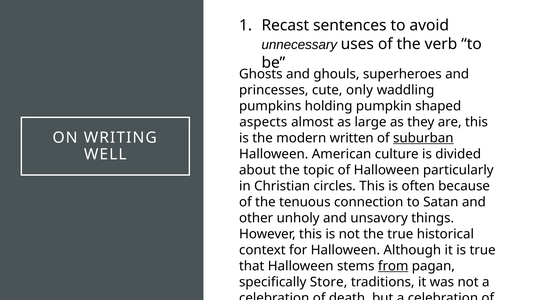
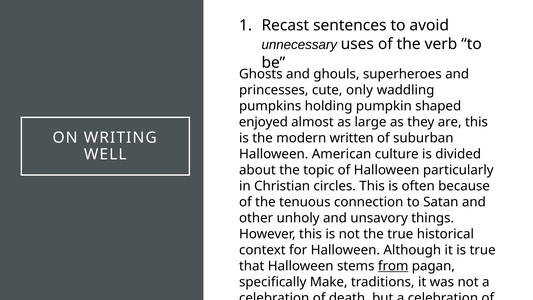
aspects: aspects -> enjoyed (263, 122)
suburban underline: present -> none (423, 138)
Store: Store -> Make (329, 282)
